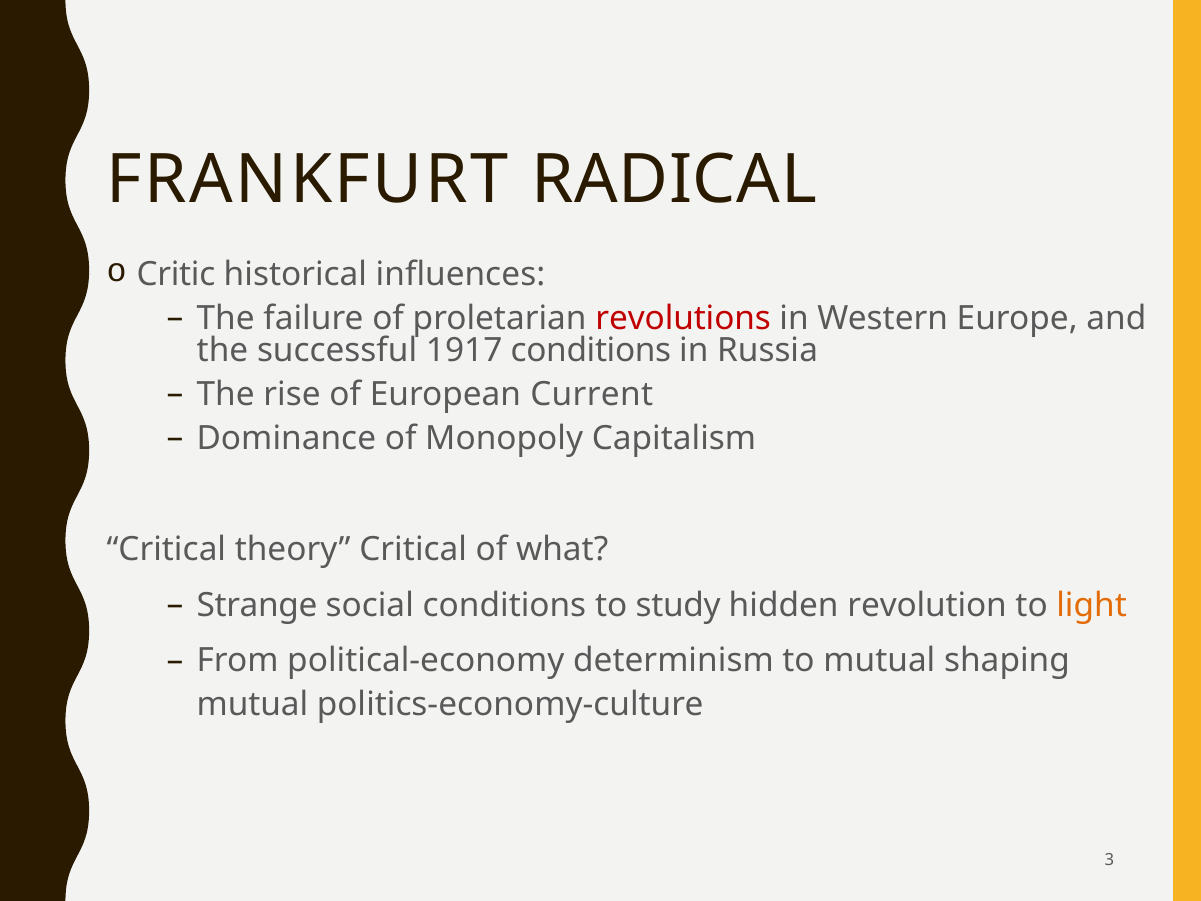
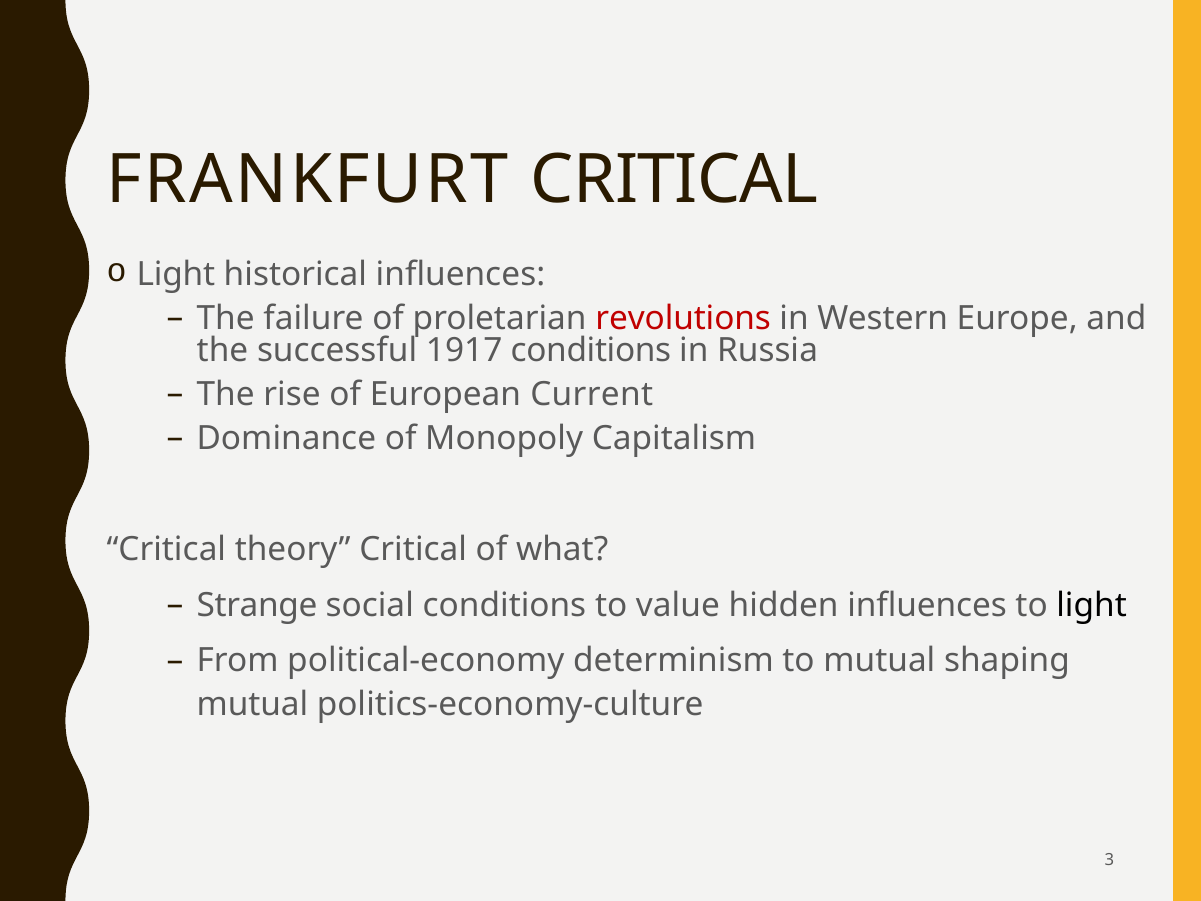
FRANKFURT RADICAL: RADICAL -> CRITICAL (675, 179)
Critic: Critic -> Light (176, 275)
study: study -> value (678, 605)
hidden revolution: revolution -> influences (927, 605)
light colour: orange -> black (1092, 605)
